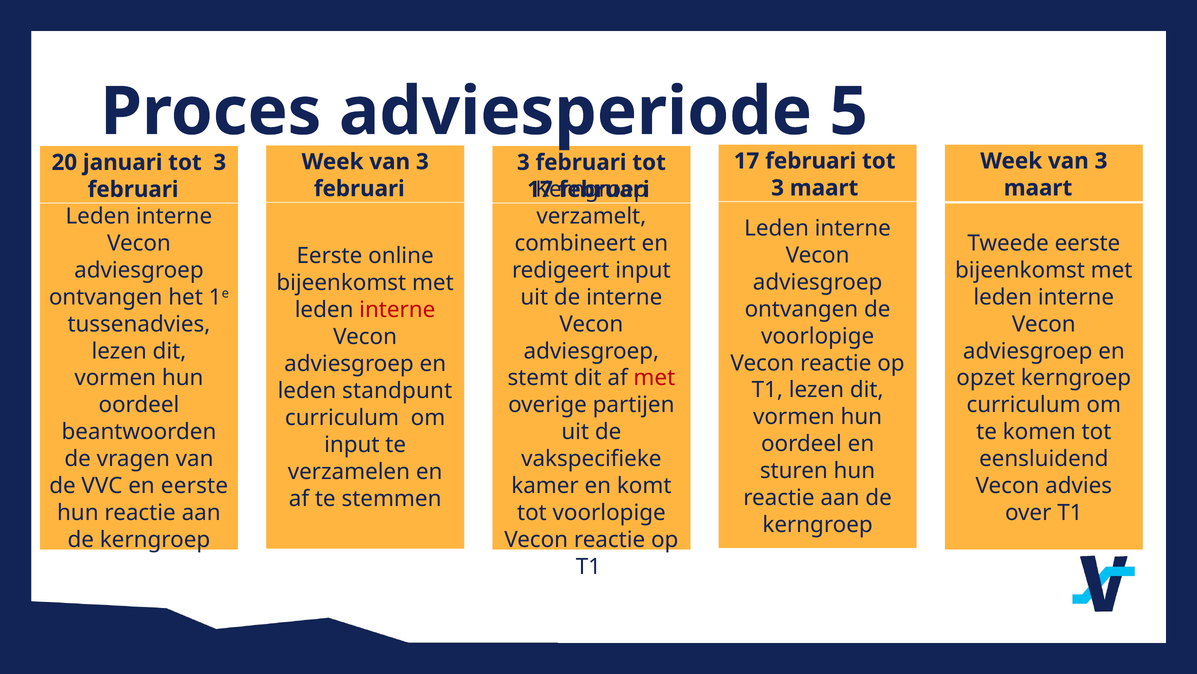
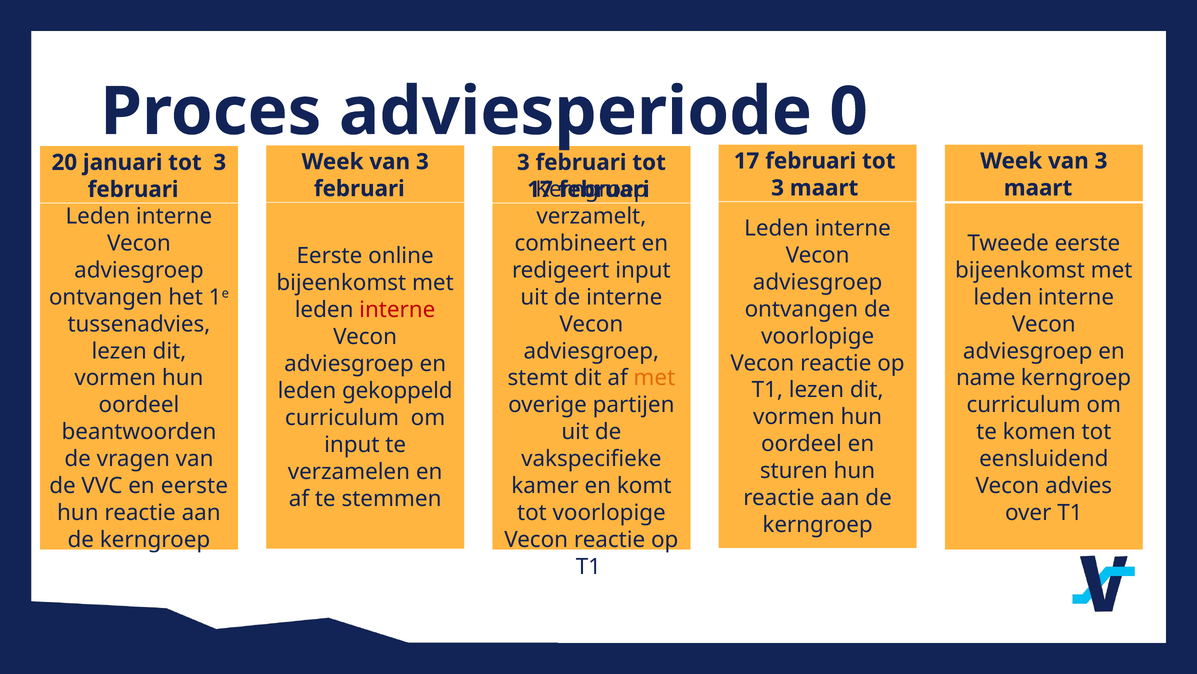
5: 5 -> 0 (849, 112)
met colour: red -> orange (654, 378)
opzet: opzet -> name (986, 378)
standpunt: standpunt -> gekoppeld (397, 390)
